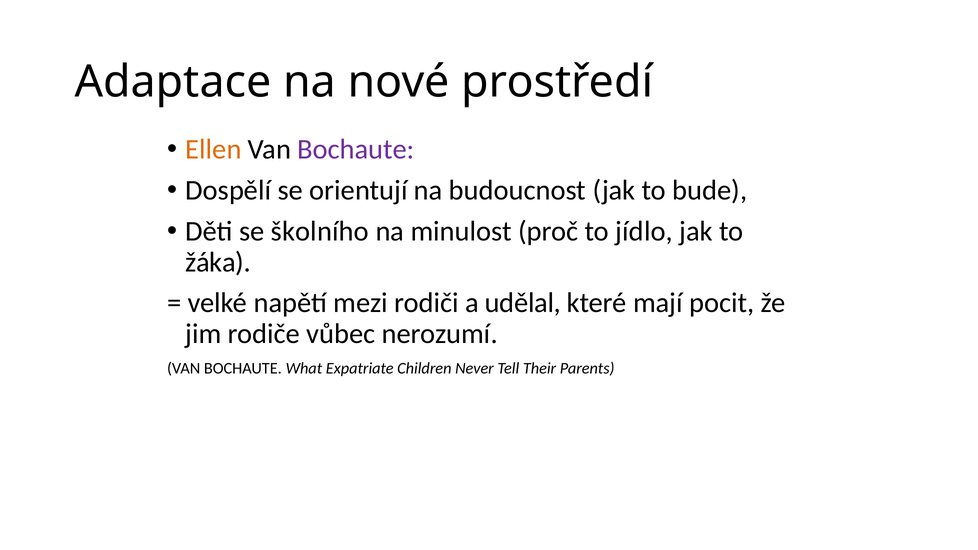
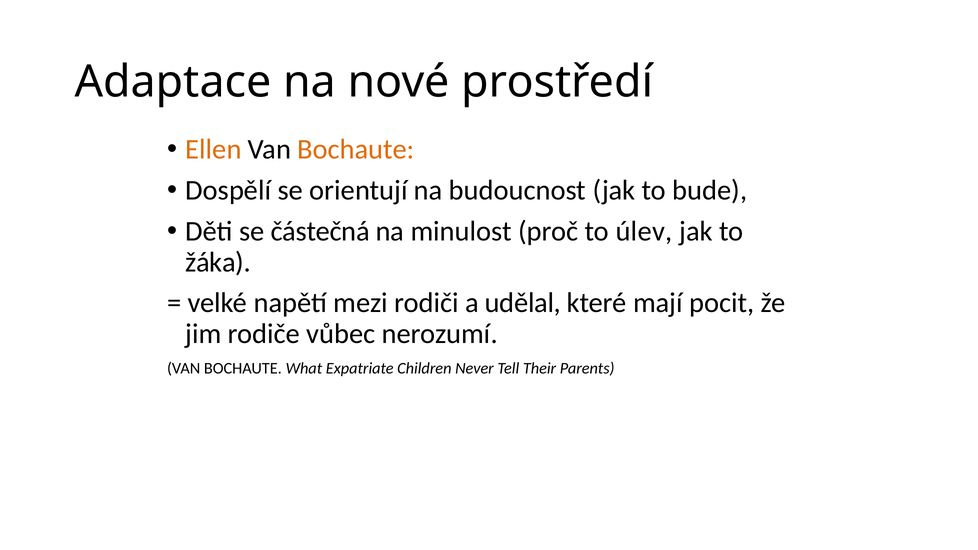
Bochaute colour: purple -> orange (356, 149)
školního: školního -> částečná (320, 231)
jídlo: jídlo -> úlev (644, 231)
